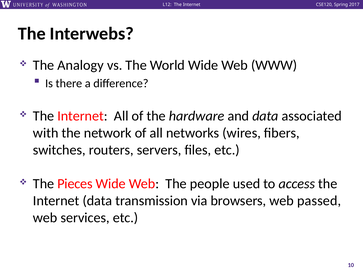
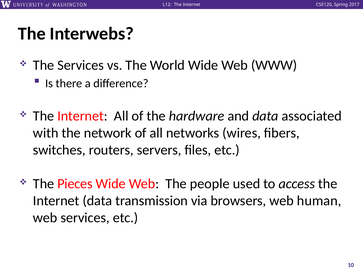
The Analogy: Analogy -> Services (81, 65)
passed: passed -> human (319, 201)
